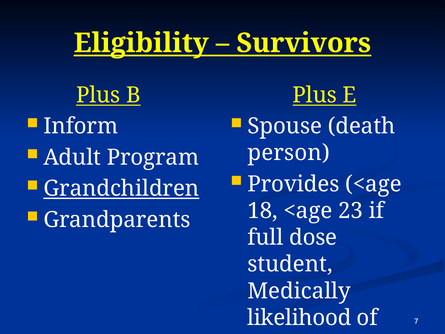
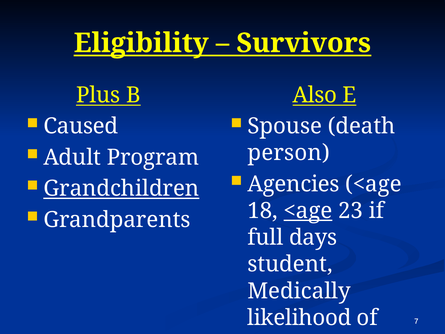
Plus: Plus -> Also (315, 95)
Inform: Inform -> Caused (81, 126)
Provides: Provides -> Agencies (294, 184)
<age underline: none -> present (308, 211)
dose: dose -> days (313, 237)
